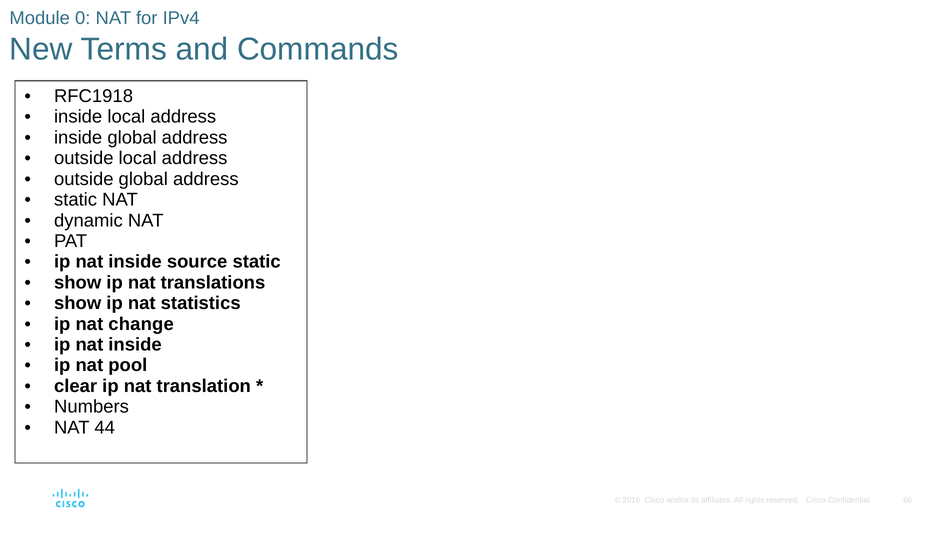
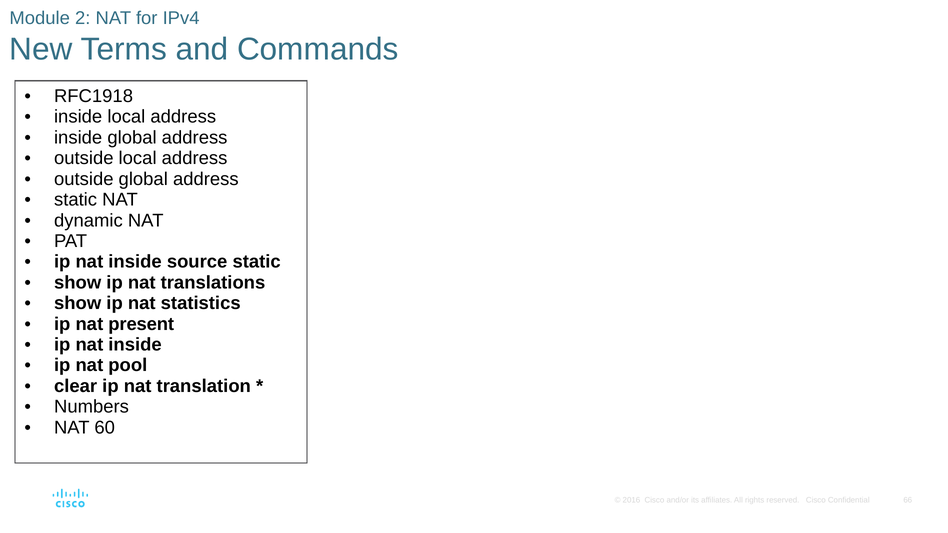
0: 0 -> 2 (83, 18)
change: change -> present (141, 324)
44: 44 -> 60 (105, 428)
